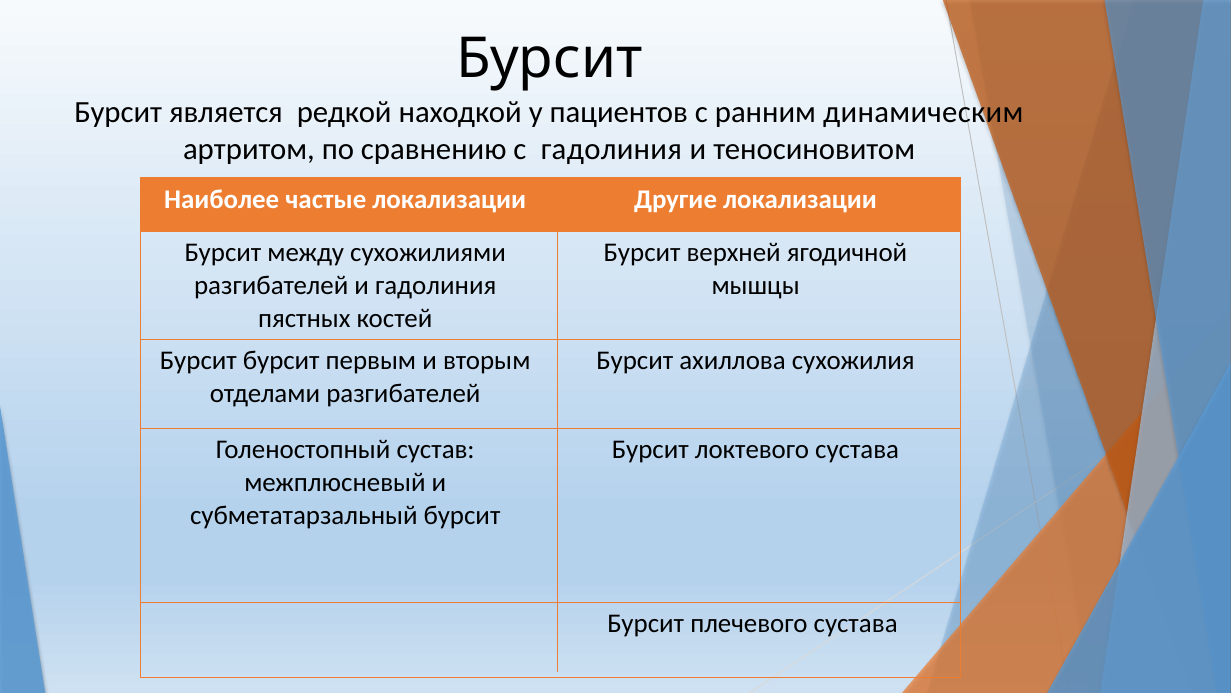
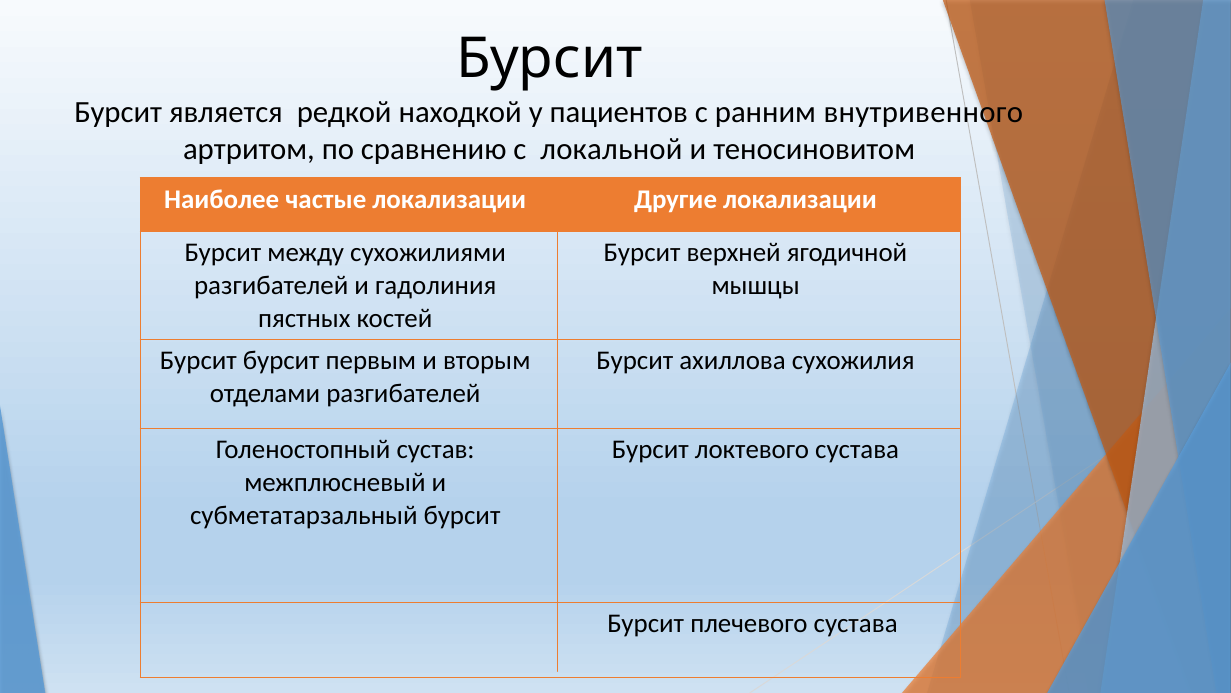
динамическим: динамическим -> внутривенного (923, 113)
с гадолиния: гадолиния -> локальной (611, 150)
